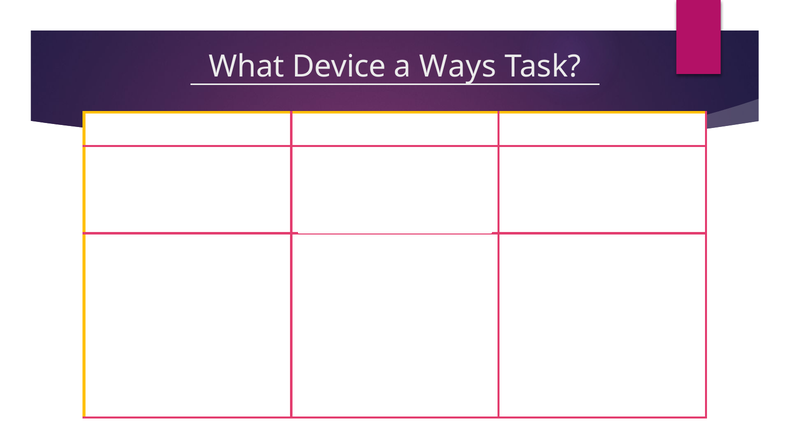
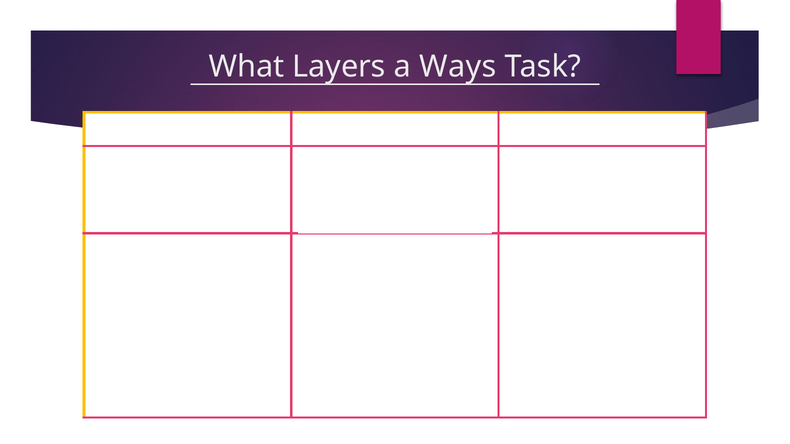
Device: Device -> Layers (339, 67)
